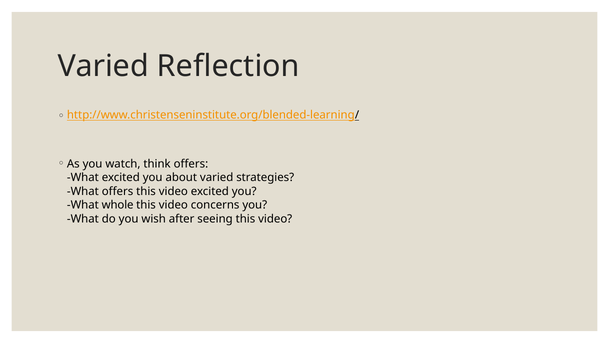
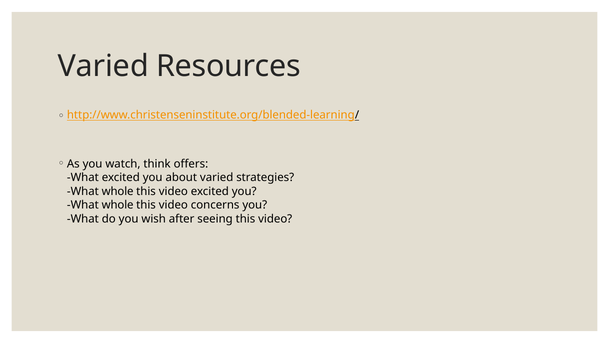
Reflection: Reflection -> Resources (228, 66)
offers: offers -> whole (118, 191)
